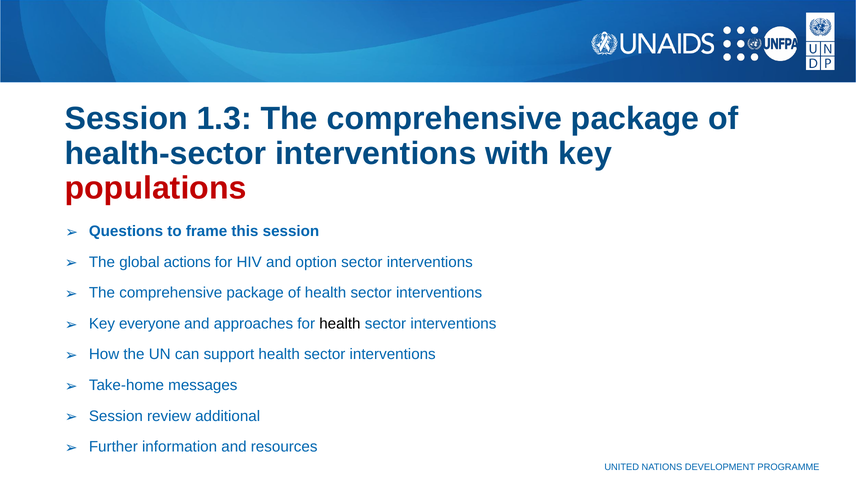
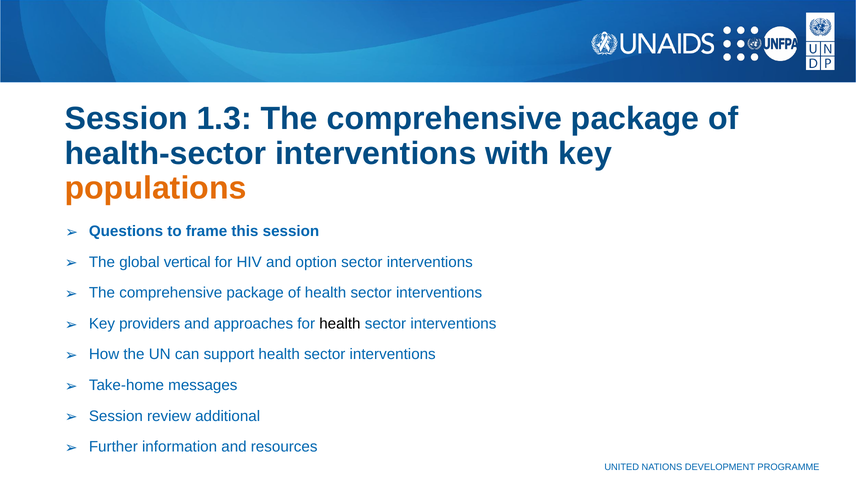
populations colour: red -> orange (156, 188)
actions: actions -> vertical (187, 262)
everyone: everyone -> providers (150, 323)
